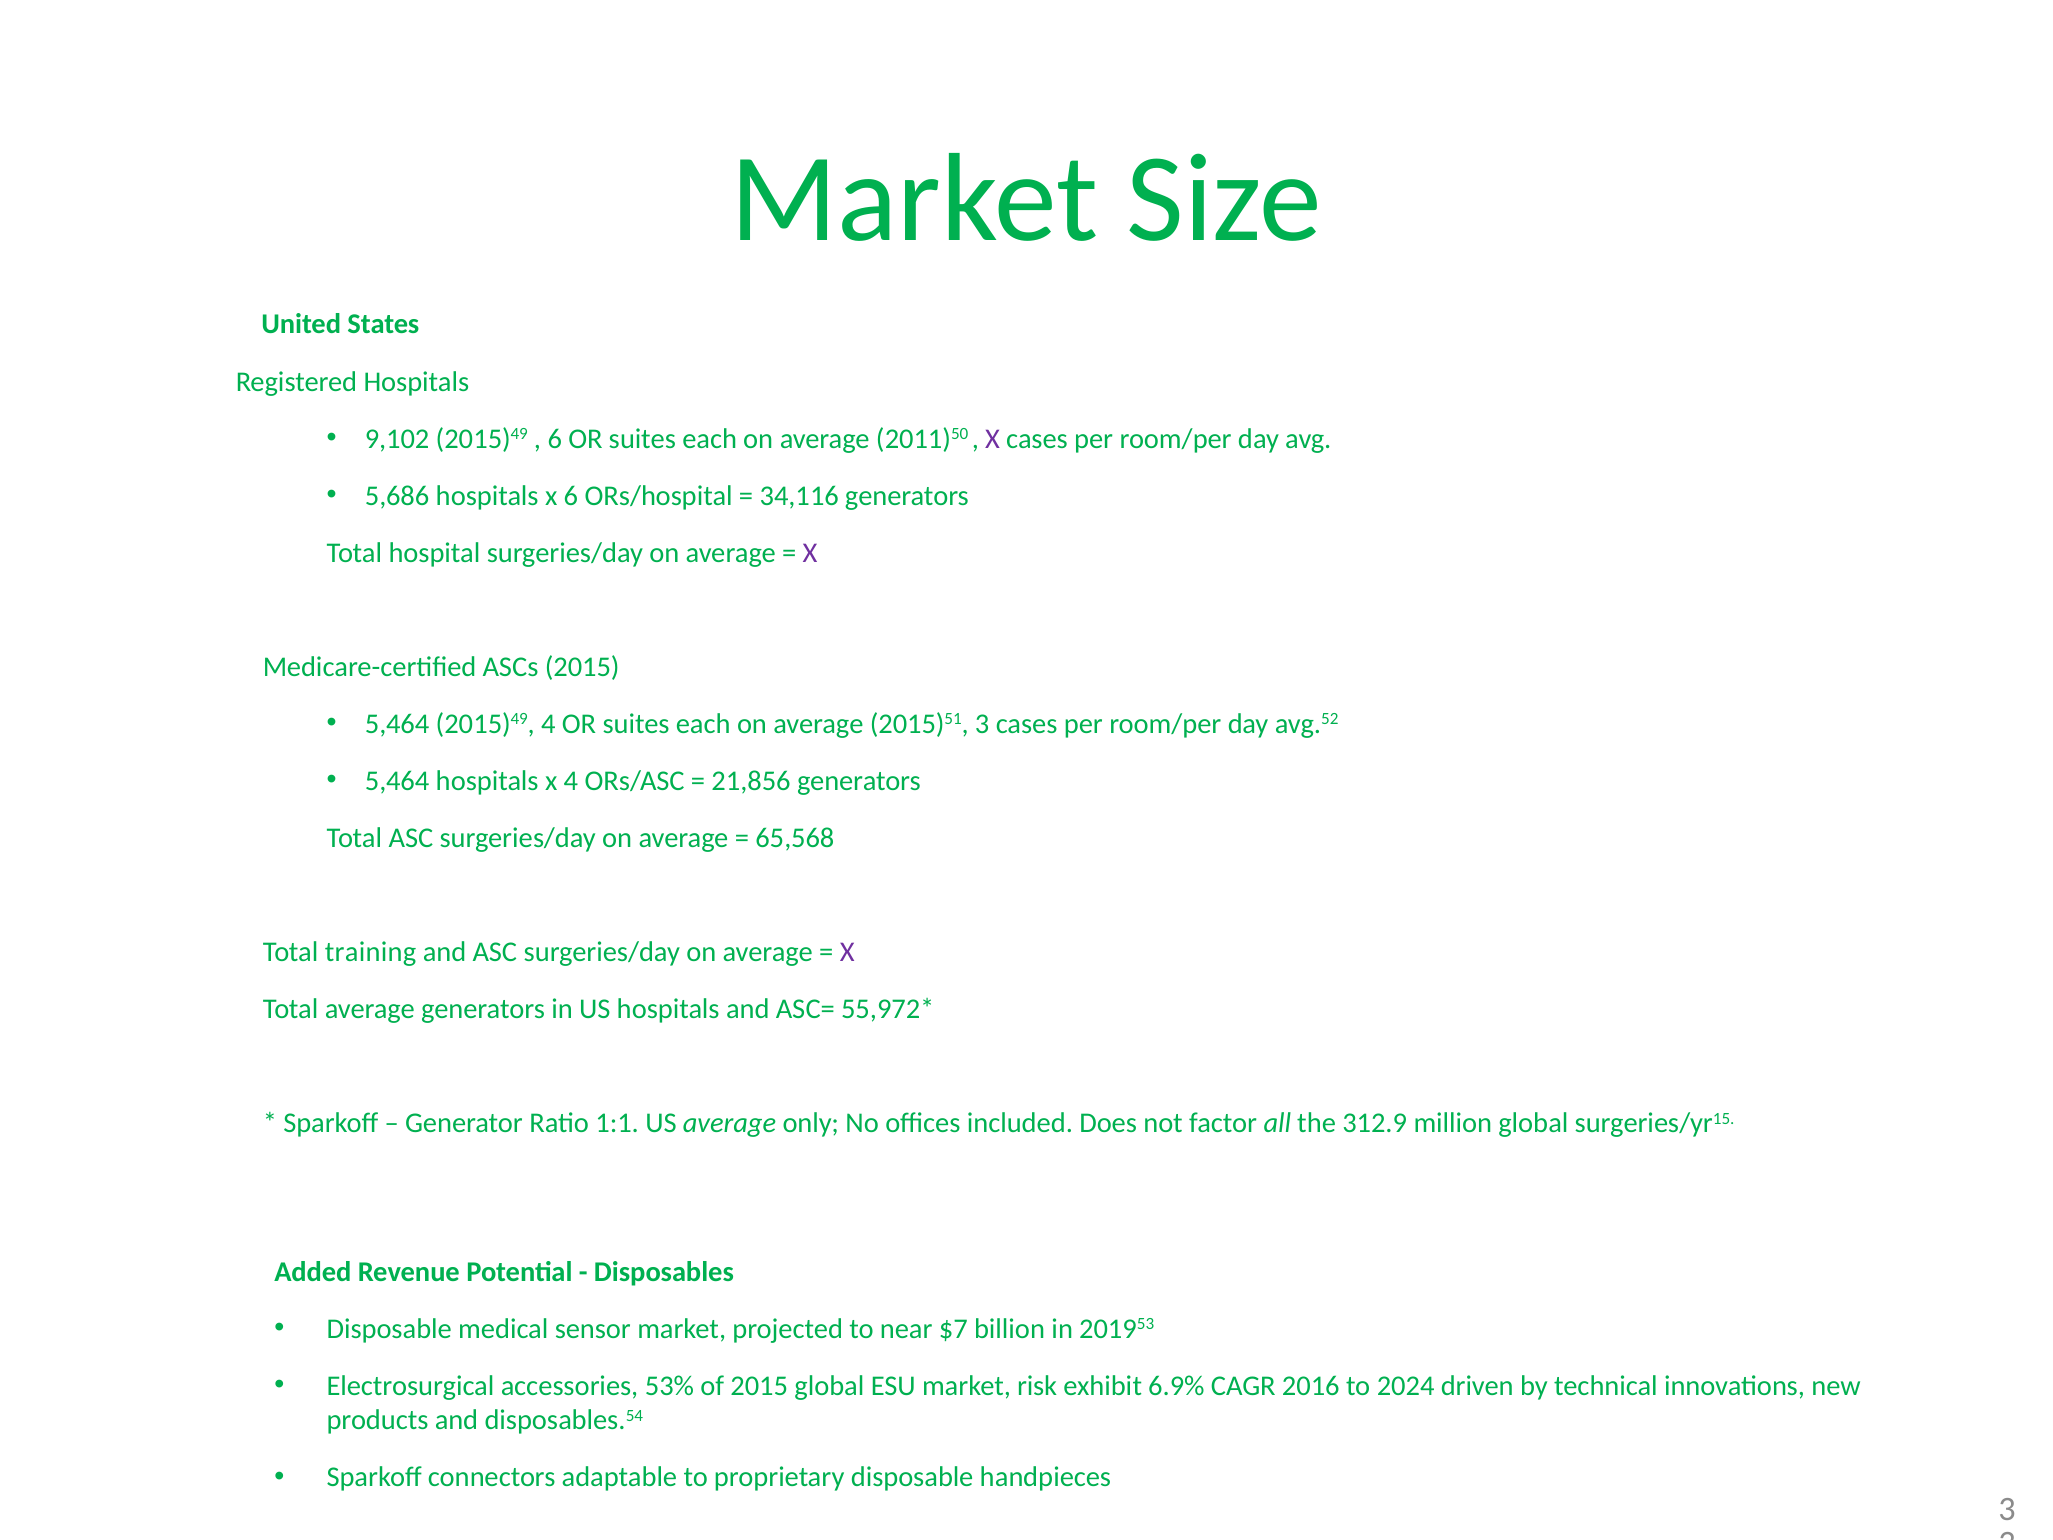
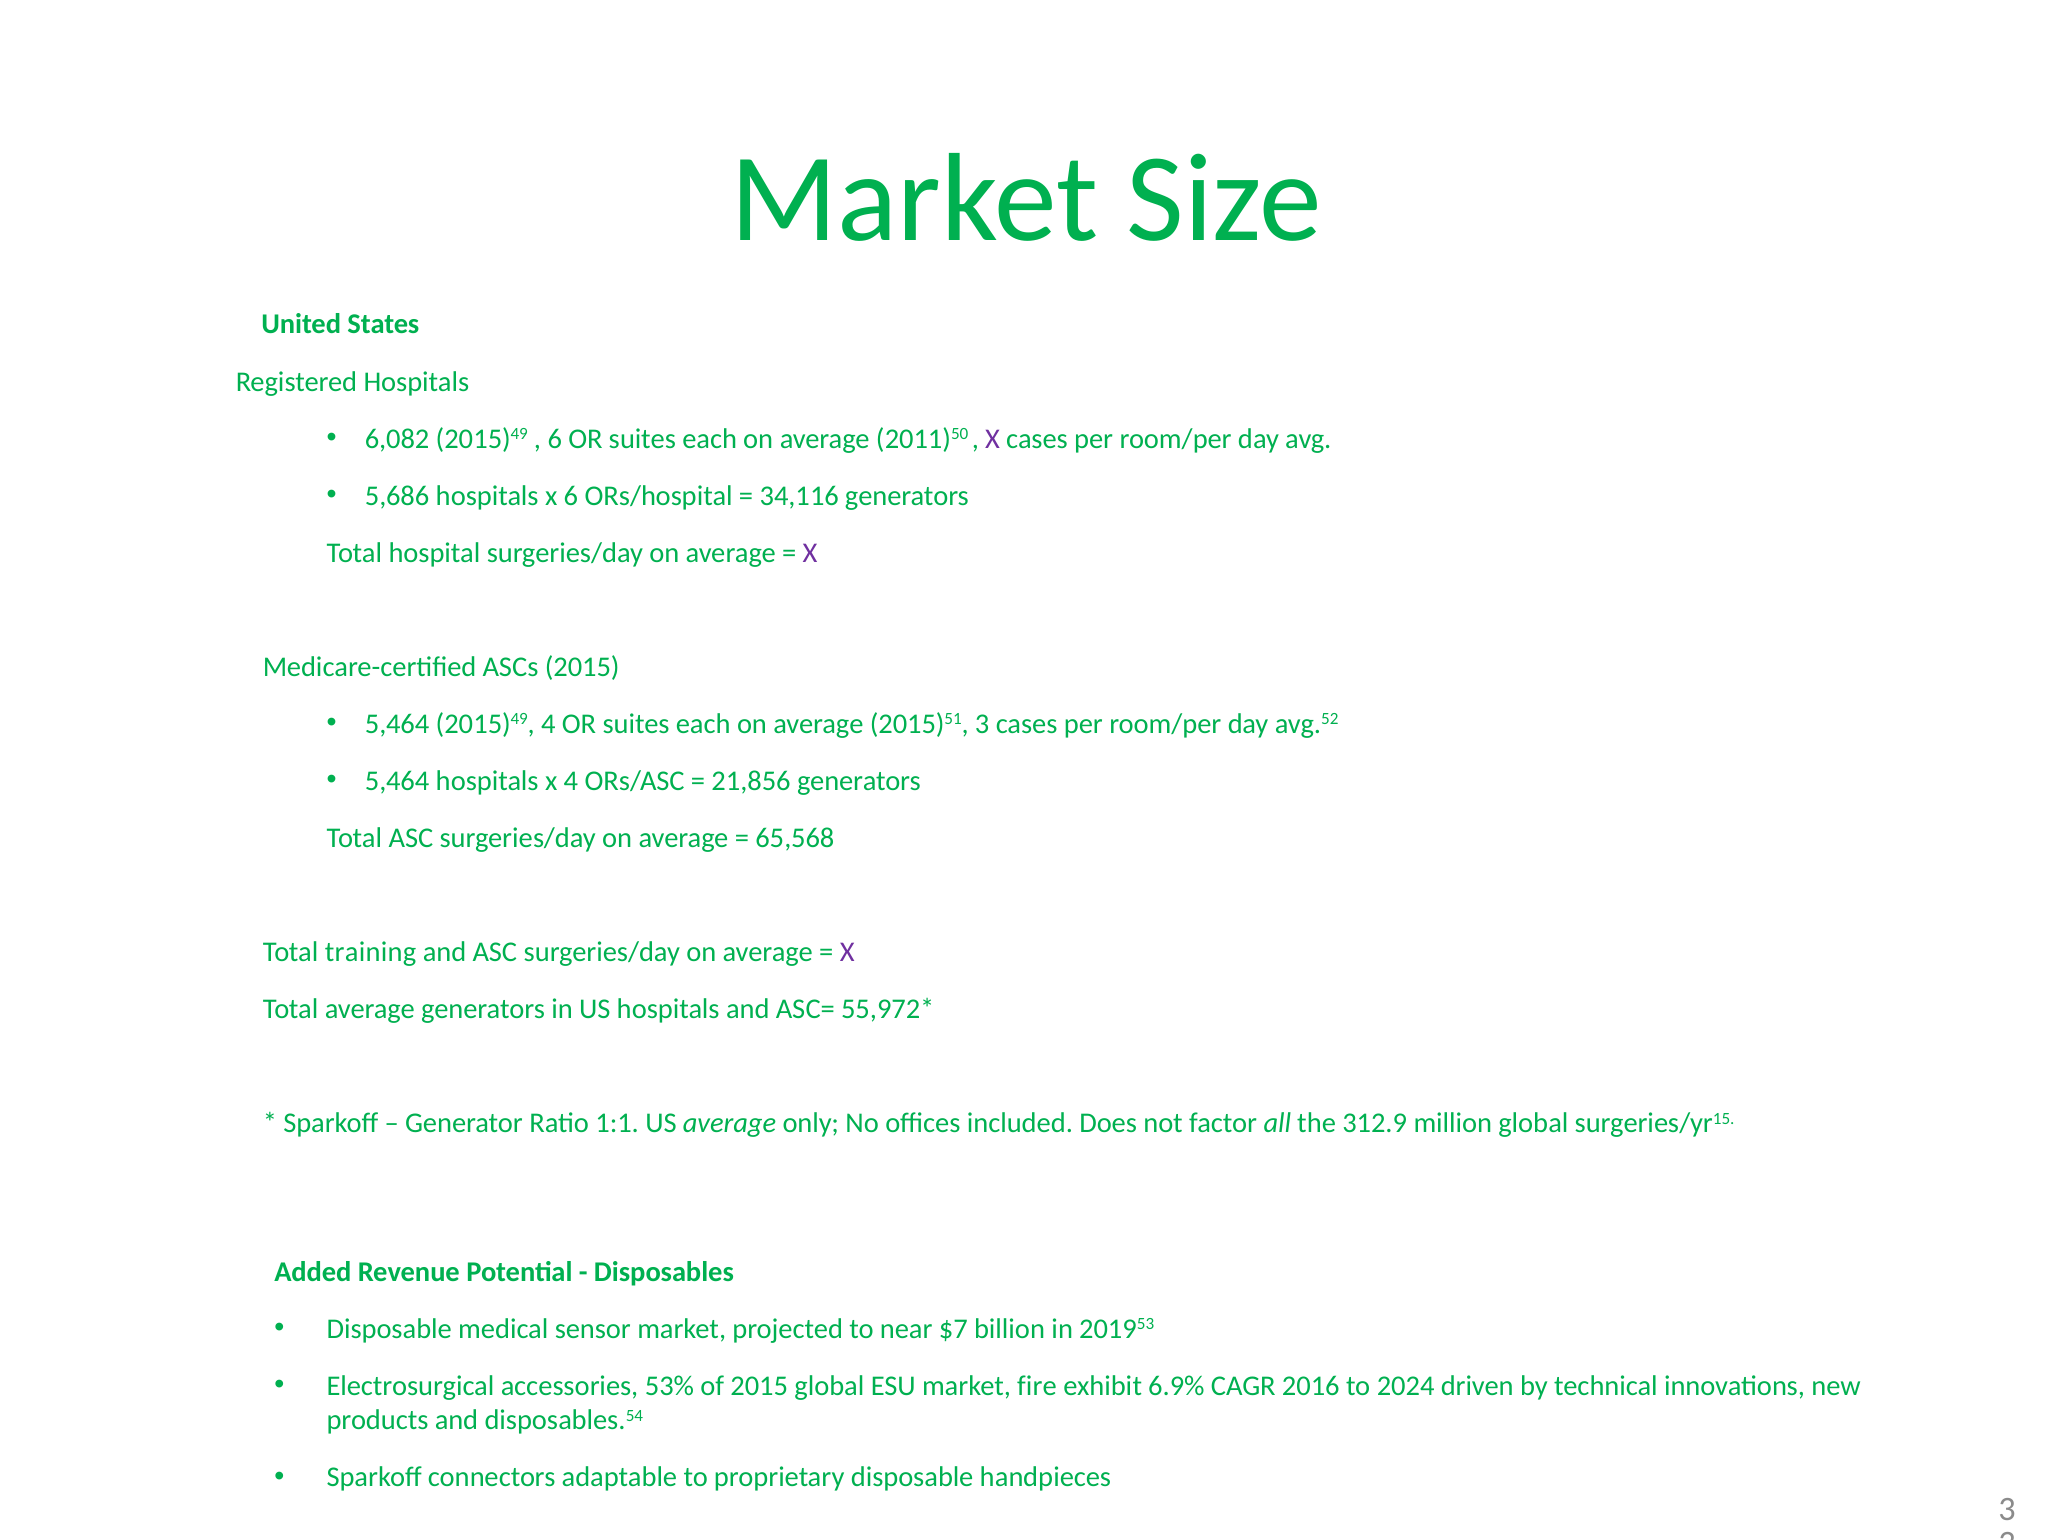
9,102: 9,102 -> 6,082 (397, 439)
risk: risk -> fire (1037, 1386)
